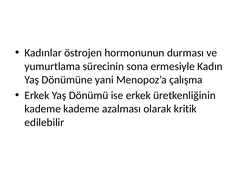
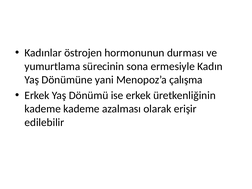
kritik: kritik -> erişir (185, 109)
